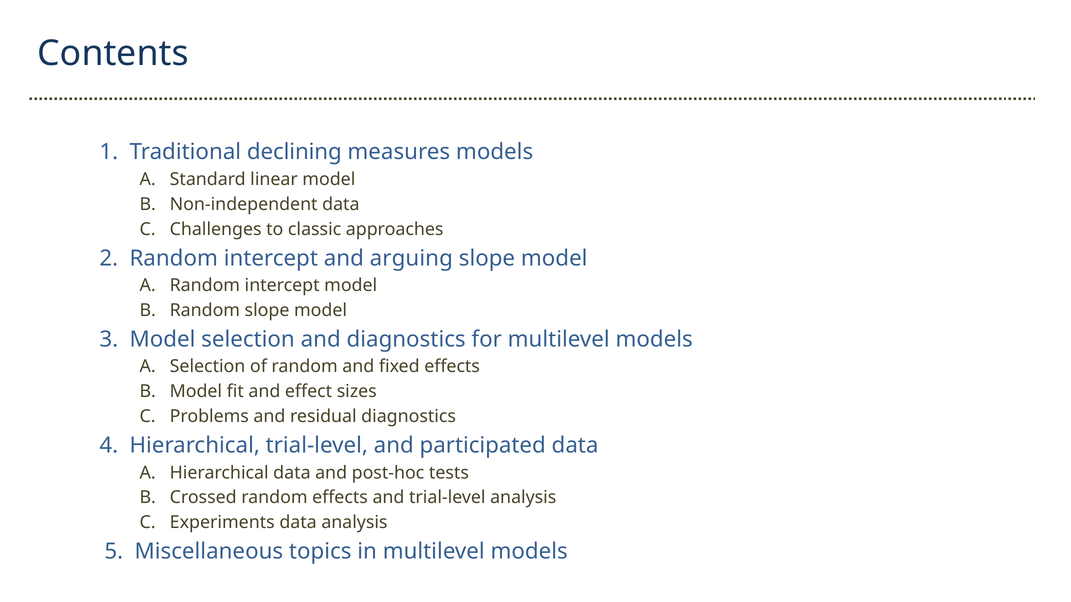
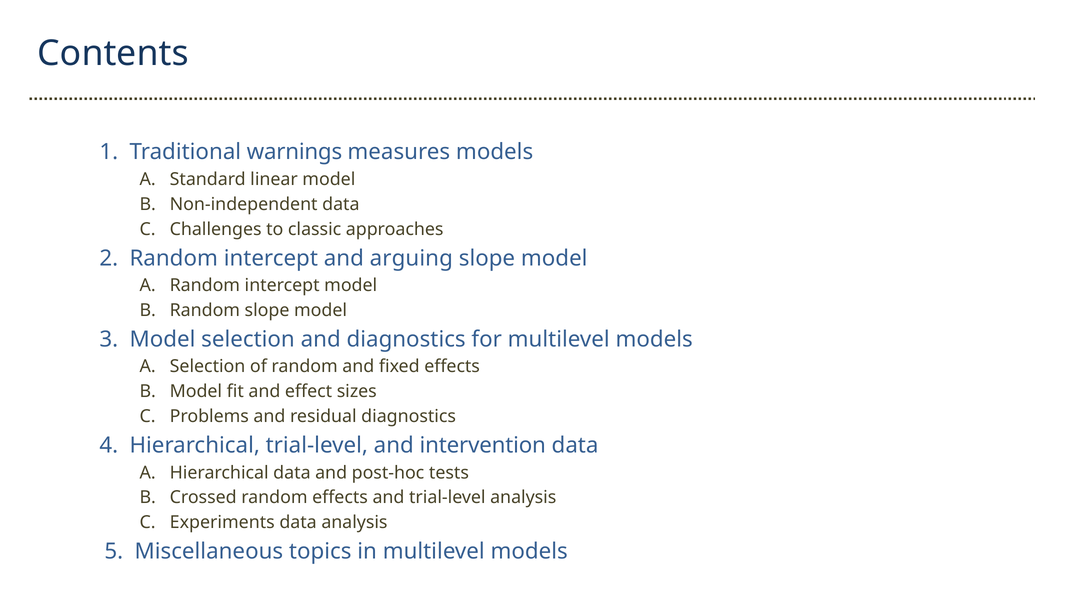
declining: declining -> warnings (294, 152)
participated: participated -> intervention (483, 446)
